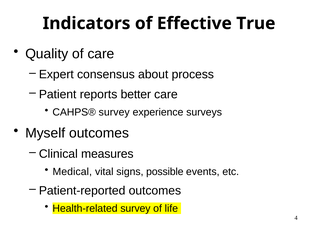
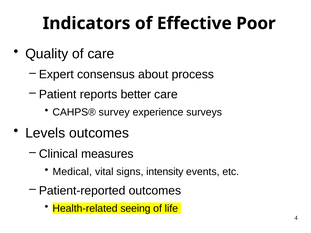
True: True -> Poor (256, 23)
Myself: Myself -> Levels (45, 133)
possible: possible -> intensity (165, 172)
Health-related survey: survey -> seeing (135, 209)
